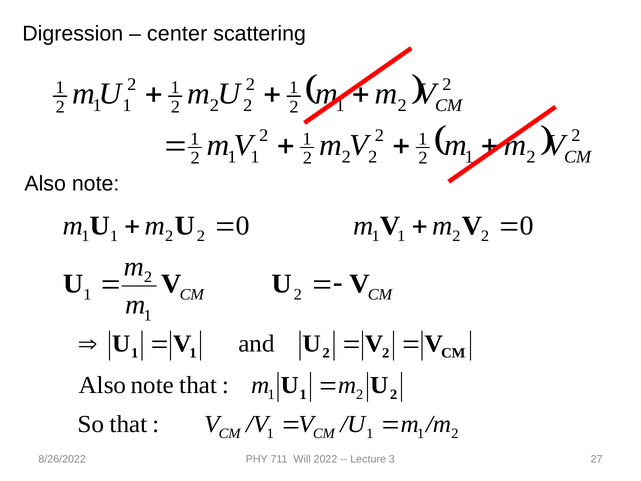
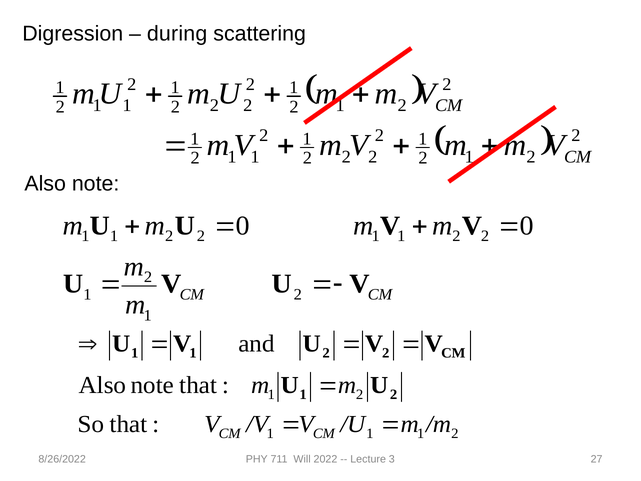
center: center -> during (177, 33)
